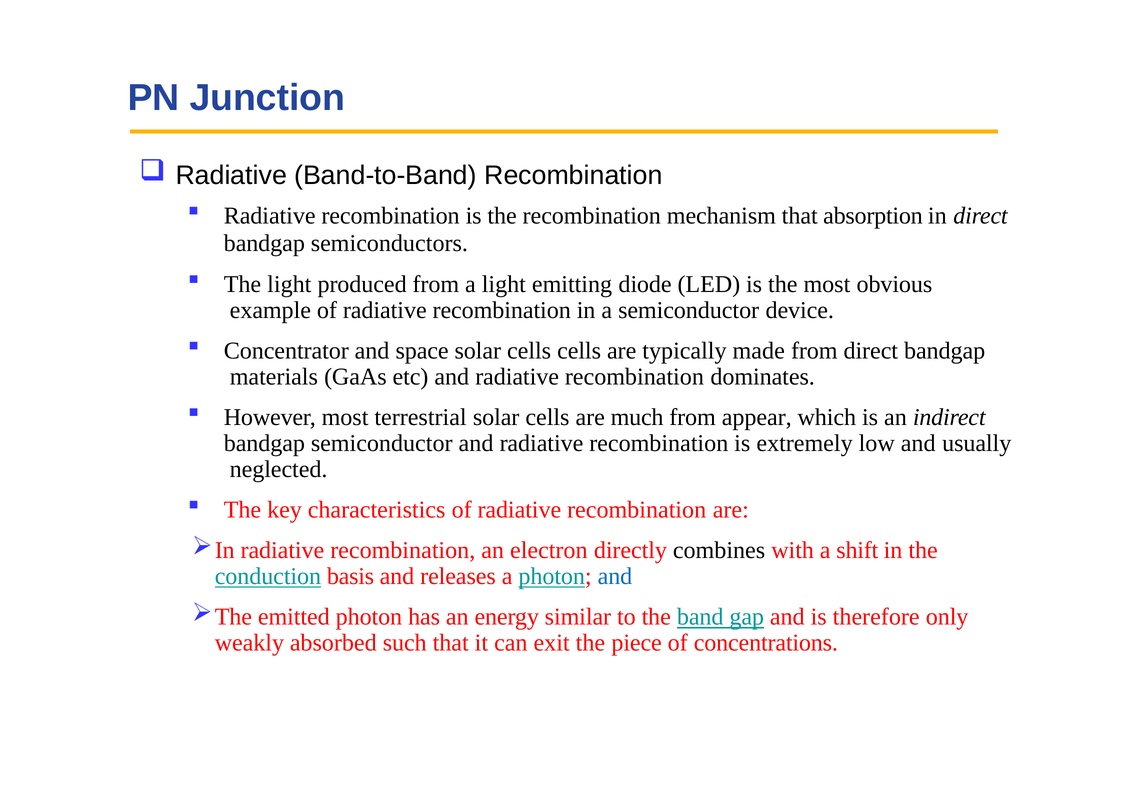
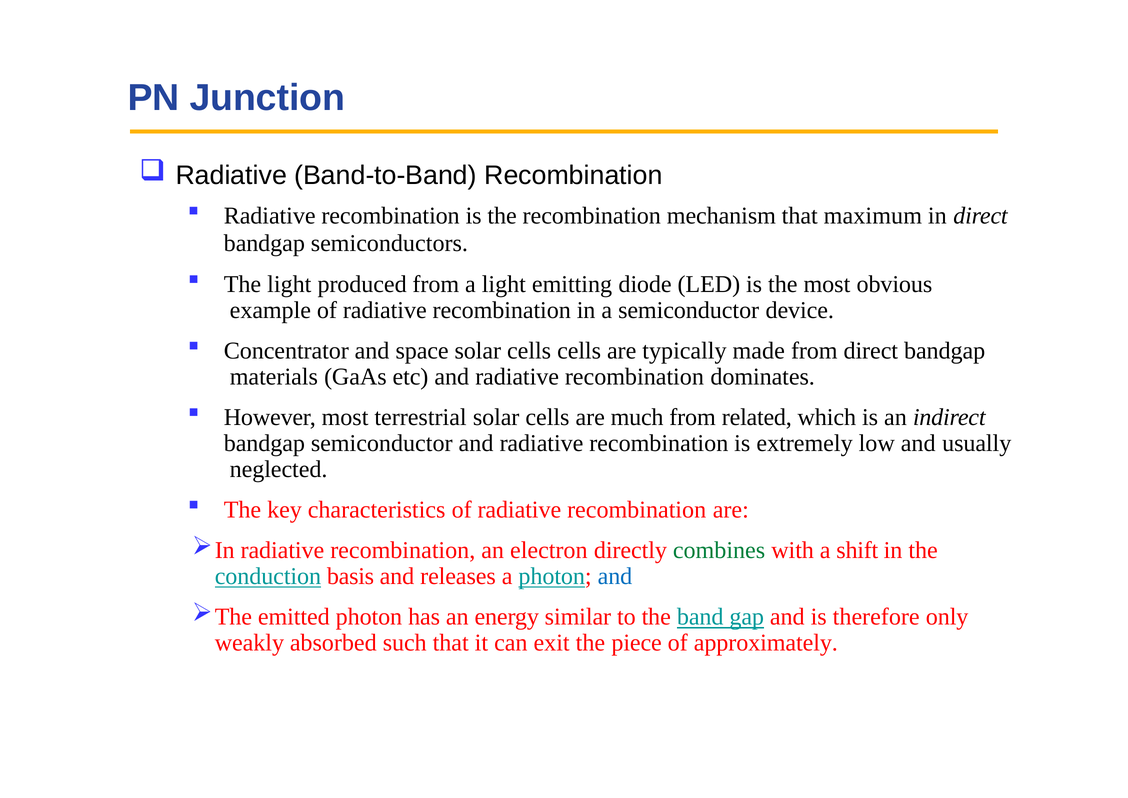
absorption: absorption -> maximum (873, 216)
appear: appear -> related (757, 417)
combines colour: black -> green (719, 550)
concentrations: concentrations -> approximately (766, 643)
